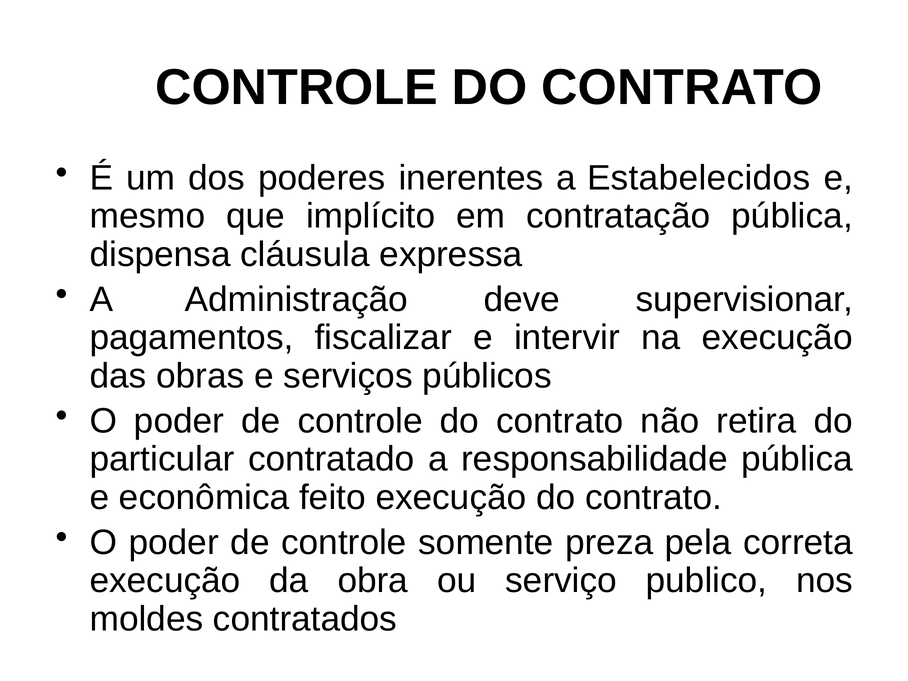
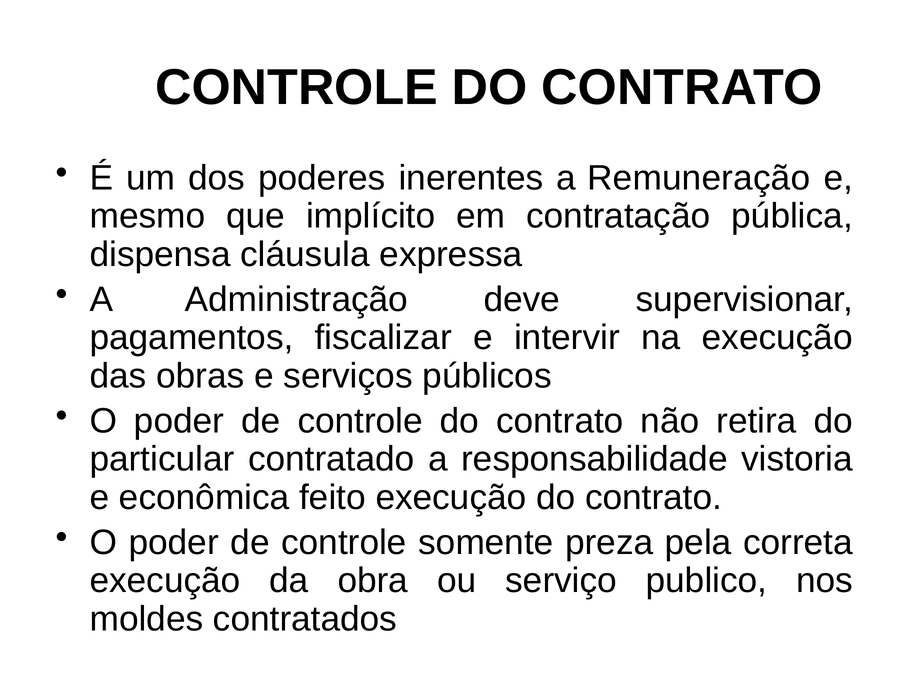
Estabelecidos: Estabelecidos -> Remuneração (699, 178)
responsabilidade pública: pública -> vistoria (797, 459)
